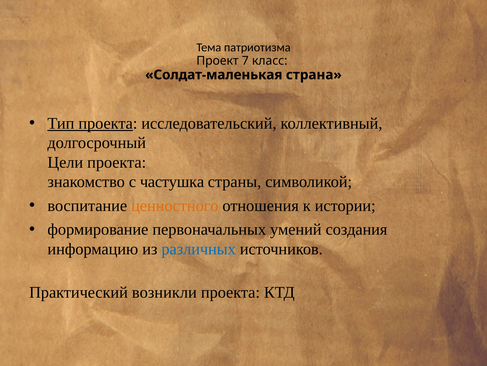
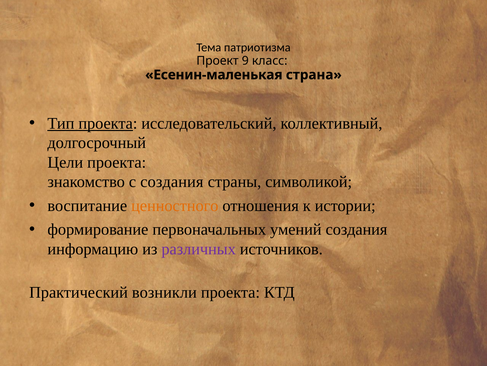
7: 7 -> 9 (245, 61)
Солдат-маленькая: Солдат-маленькая -> Есенин-маленькая (214, 75)
с частушка: частушка -> создания (172, 182)
различных colour: blue -> purple (199, 249)
